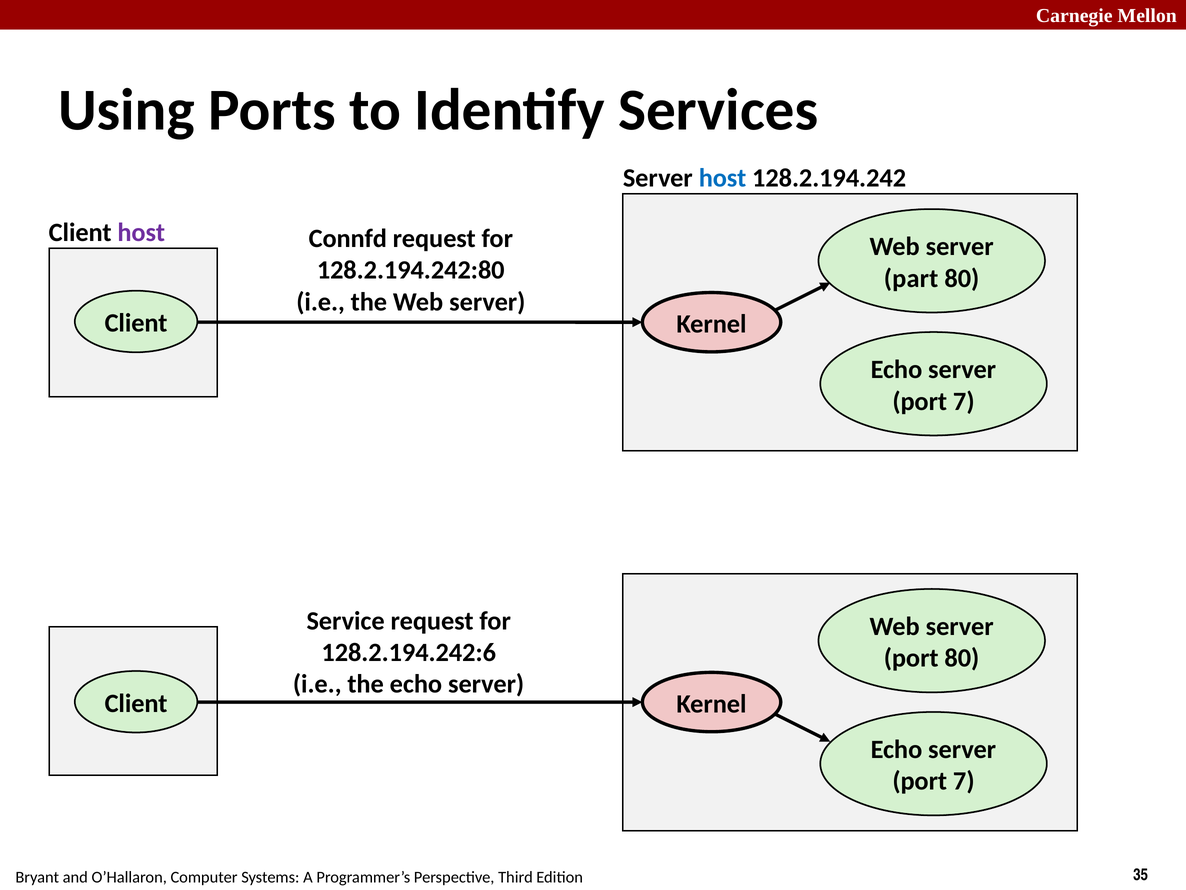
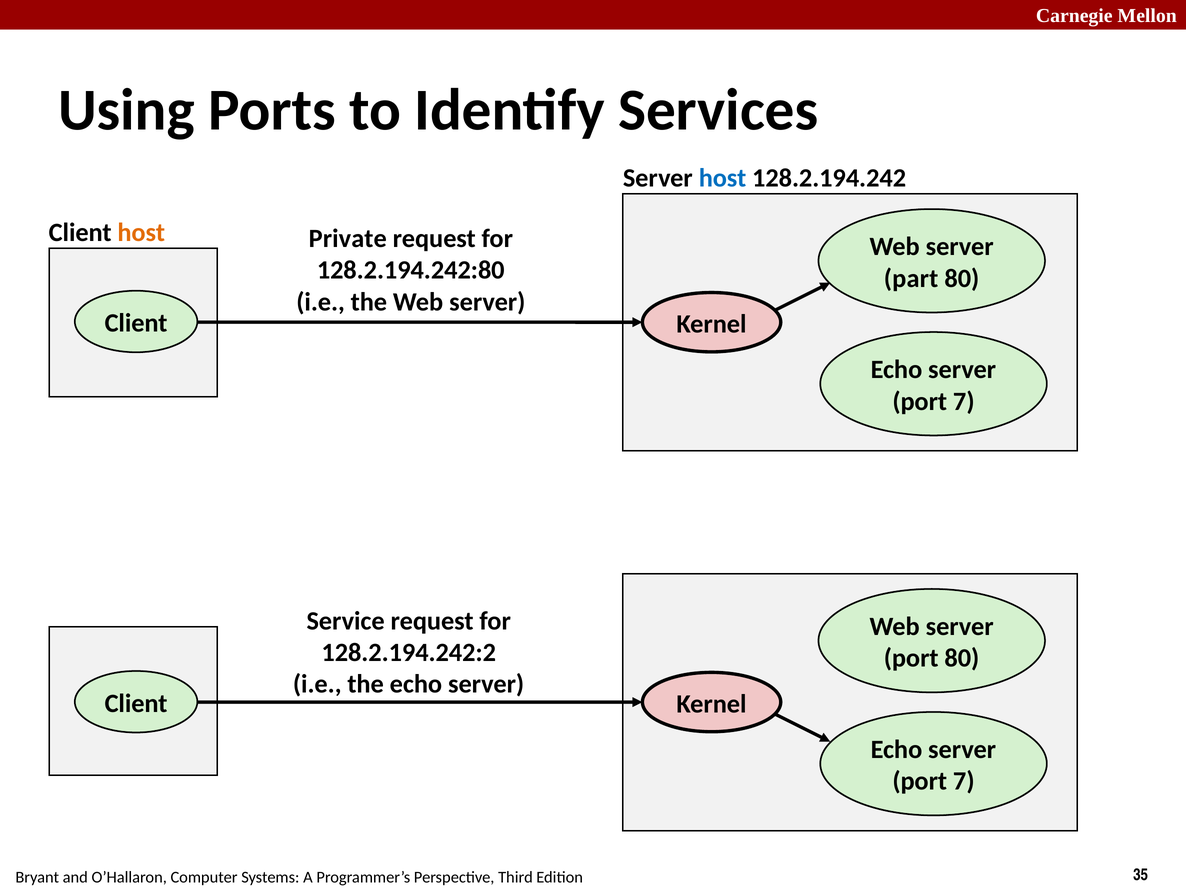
host colour: purple -> orange (141, 233)
Connfd: Connfd -> Private (348, 238)
128.2.194.242:6: 128.2.194.242:6 -> 128.2.194.242:2 (409, 652)
